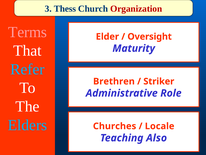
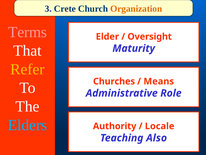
Thess: Thess -> Crete (65, 9)
Organization colour: red -> orange (136, 9)
Refer colour: light blue -> yellow (27, 69)
Brethren: Brethren -> Churches (114, 81)
Striker: Striker -> Means (159, 81)
Churches: Churches -> Authority (115, 126)
